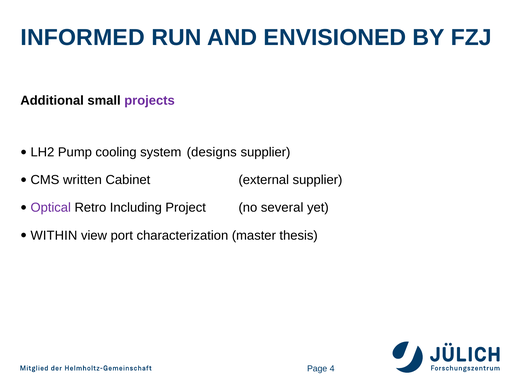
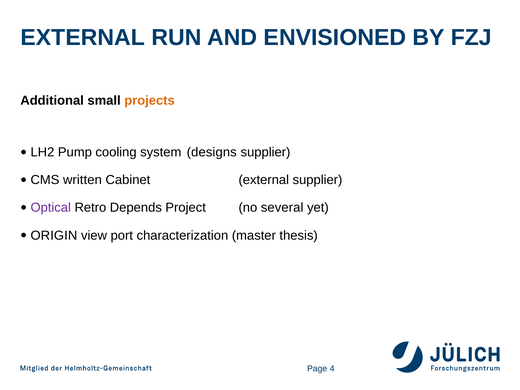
INFORMED: INFORMED -> EXTERNAL (83, 38)
projects colour: purple -> orange (150, 100)
Including: Including -> Depends (136, 208)
WITHIN: WITHIN -> ORIGIN (54, 235)
